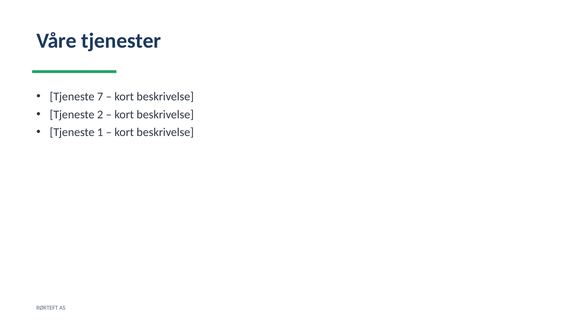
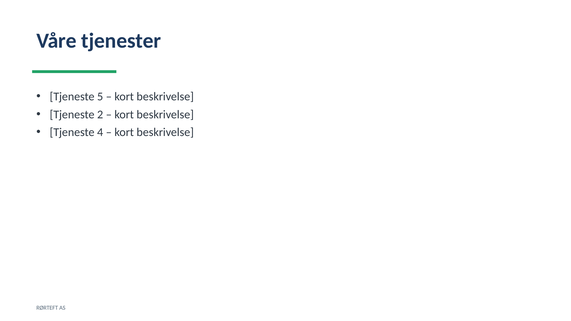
7: 7 -> 5 (100, 97)
1: 1 -> 4 (100, 132)
